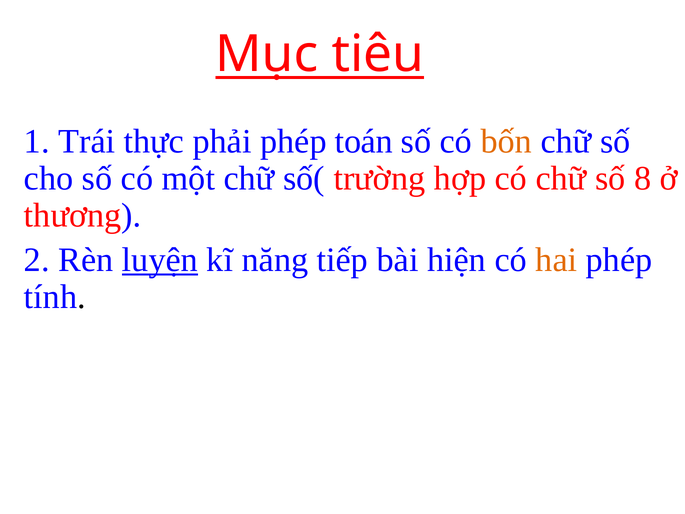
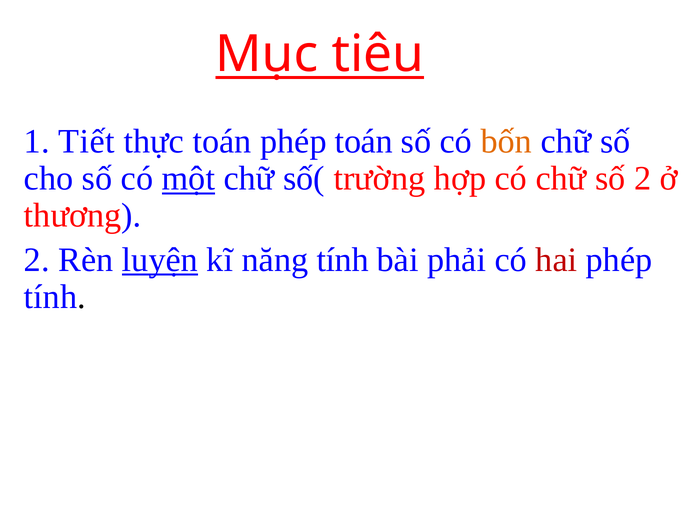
Trái: Trái -> Tiết (87, 142)
thực phải: phải -> toán (222, 142)
một underline: none -> present (188, 179)
số 8: 8 -> 2 (643, 179)
năng tiếp: tiếp -> tính (343, 260)
hiện: hiện -> phải (457, 260)
hai colour: orange -> red (556, 260)
